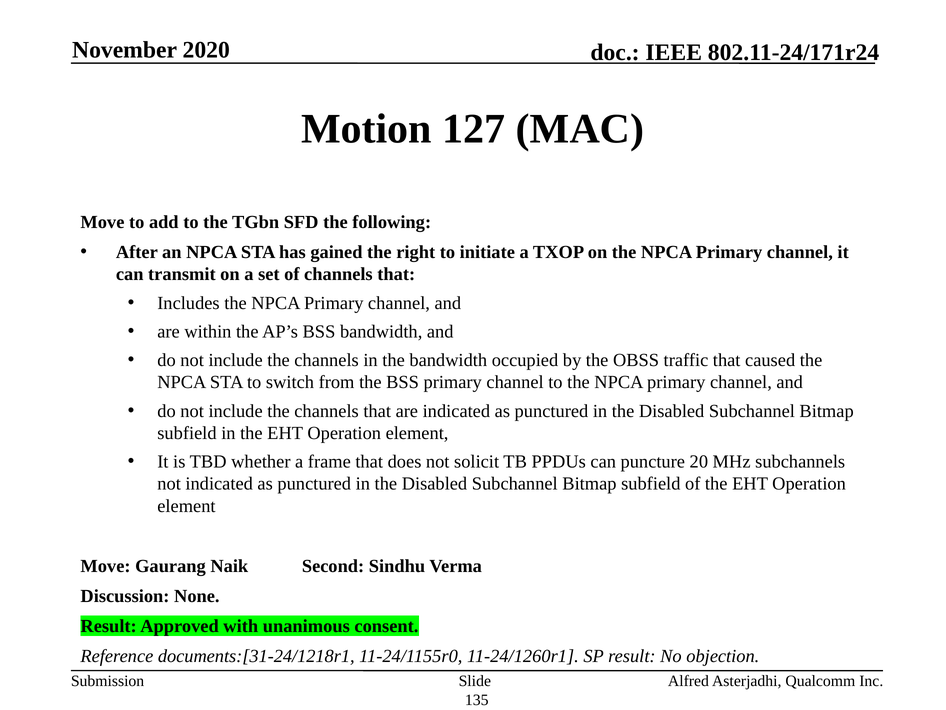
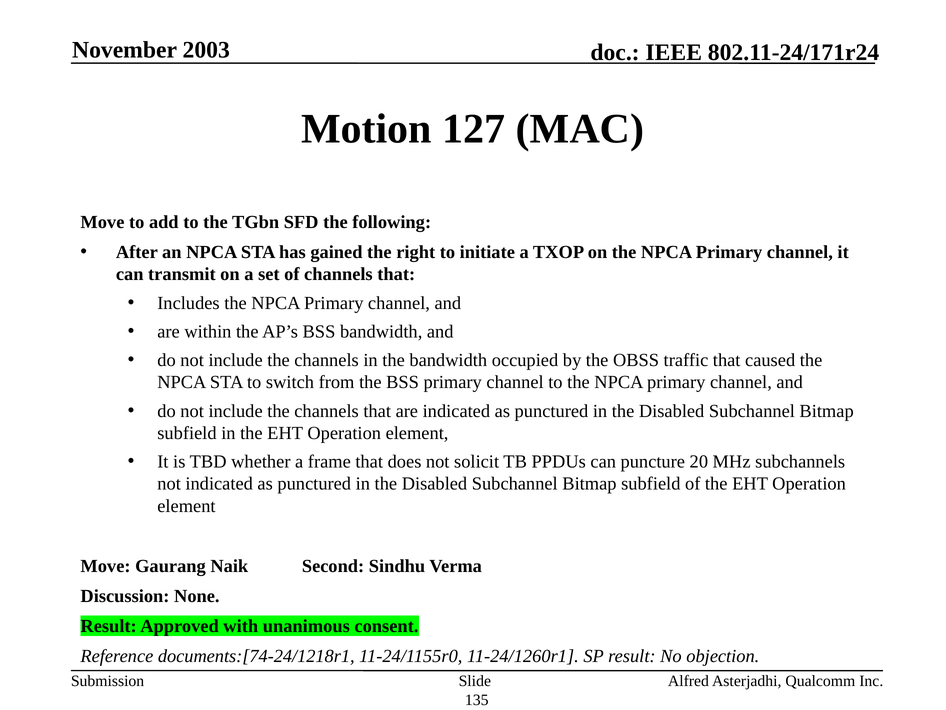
2020: 2020 -> 2003 (206, 50)
documents:[31-24/1218r1: documents:[31-24/1218r1 -> documents:[74-24/1218r1 (256, 656)
